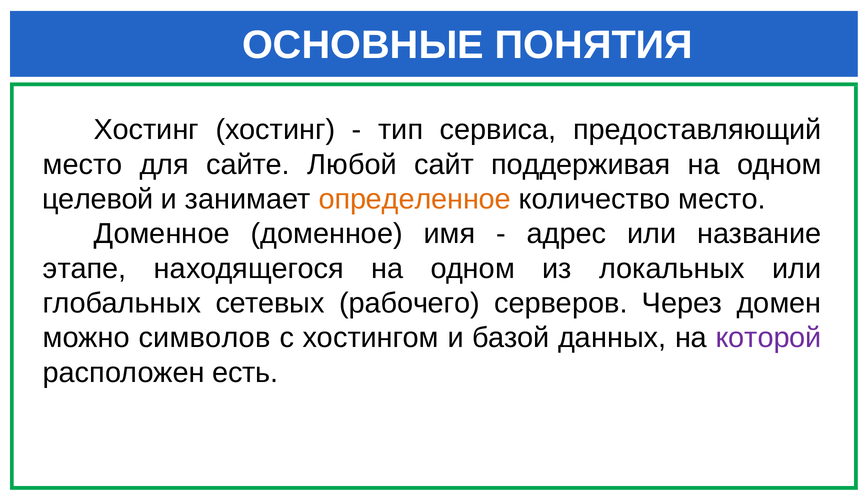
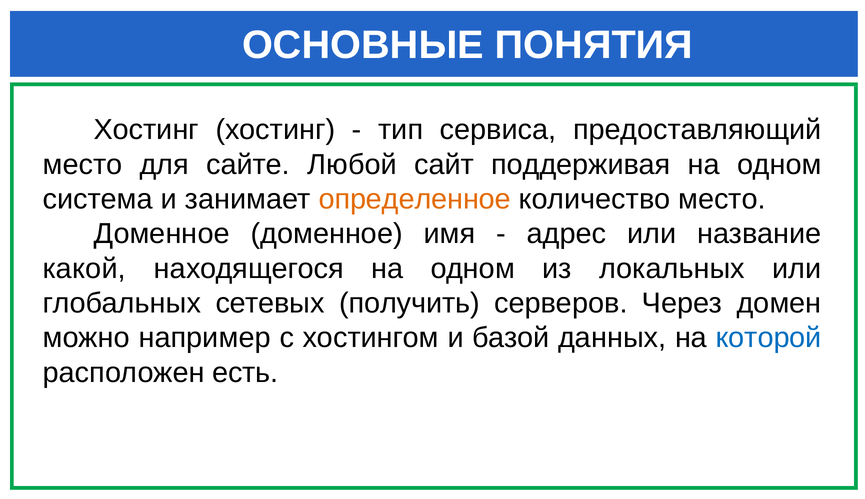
целевой: целевой -> система (98, 199)
этапе: этапе -> какой (84, 269)
рабочего: рабочего -> получить (410, 303)
символов: символов -> например (205, 338)
которой colour: purple -> blue (769, 338)
